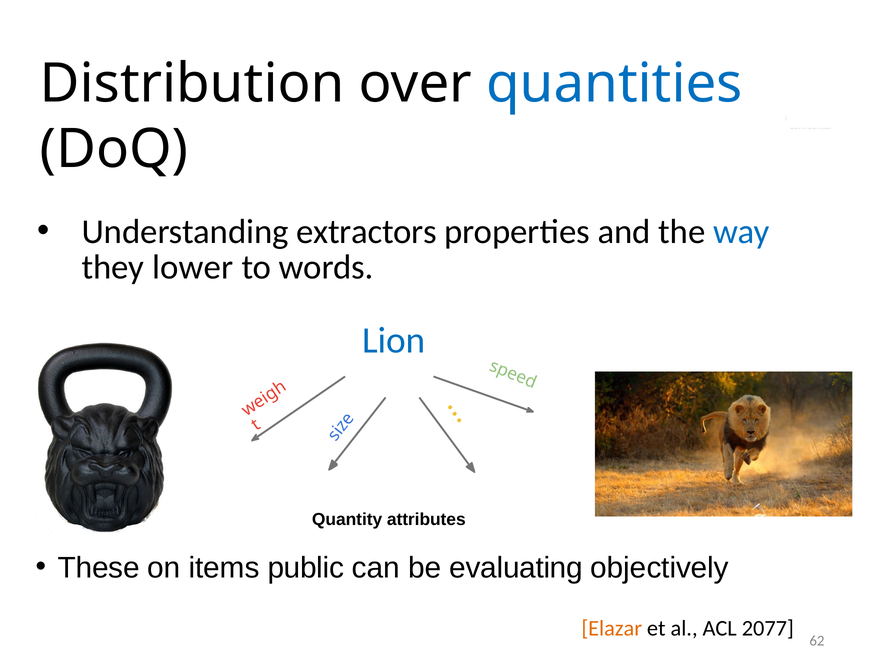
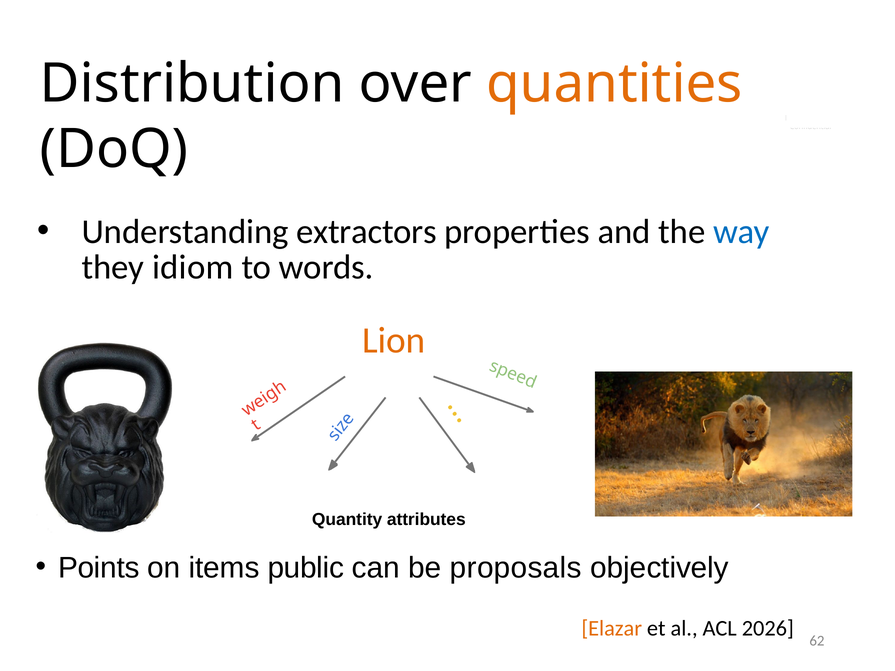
quantities colour: blue -> orange (614, 84)
lower: lower -> idiom (193, 267)
Lion colour: blue -> orange (394, 340)
These: These -> Points (99, 568)
evaluating: evaluating -> proposals (516, 568)
2077: 2077 -> 2026 (768, 629)
